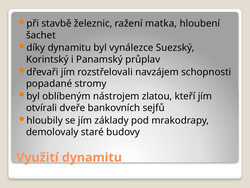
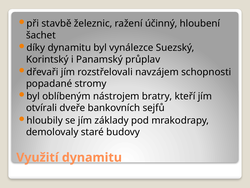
matka: matka -> účinný (161, 23)
zlatou: zlatou -> bratry (157, 96)
